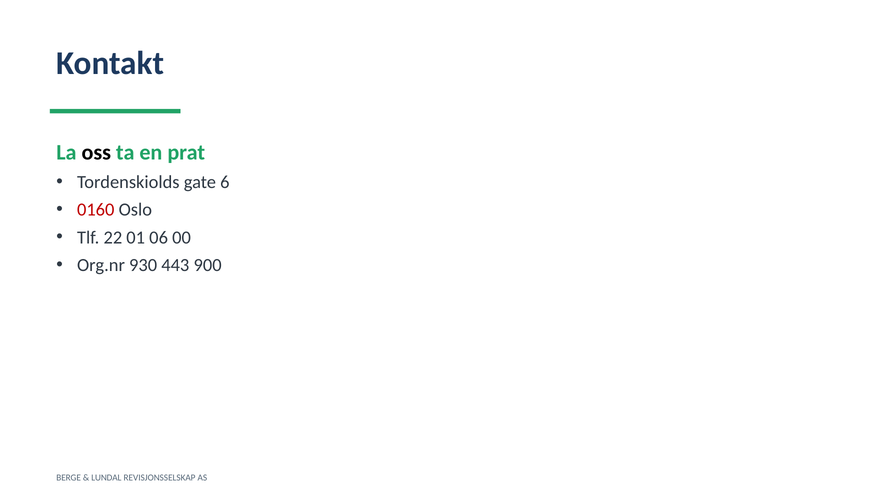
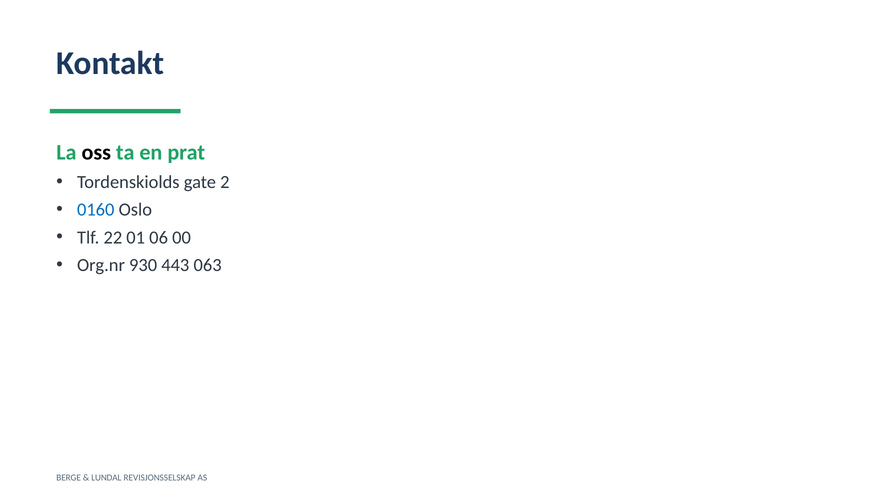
6: 6 -> 2 (225, 182)
0160 colour: red -> blue (96, 210)
900: 900 -> 063 (208, 265)
